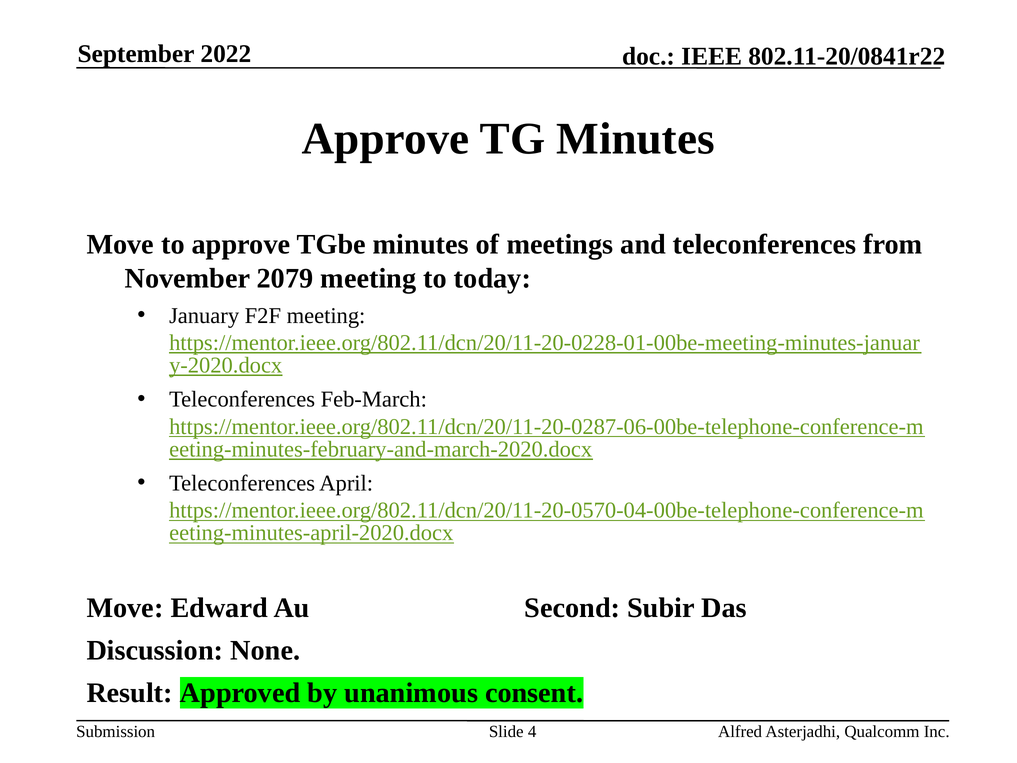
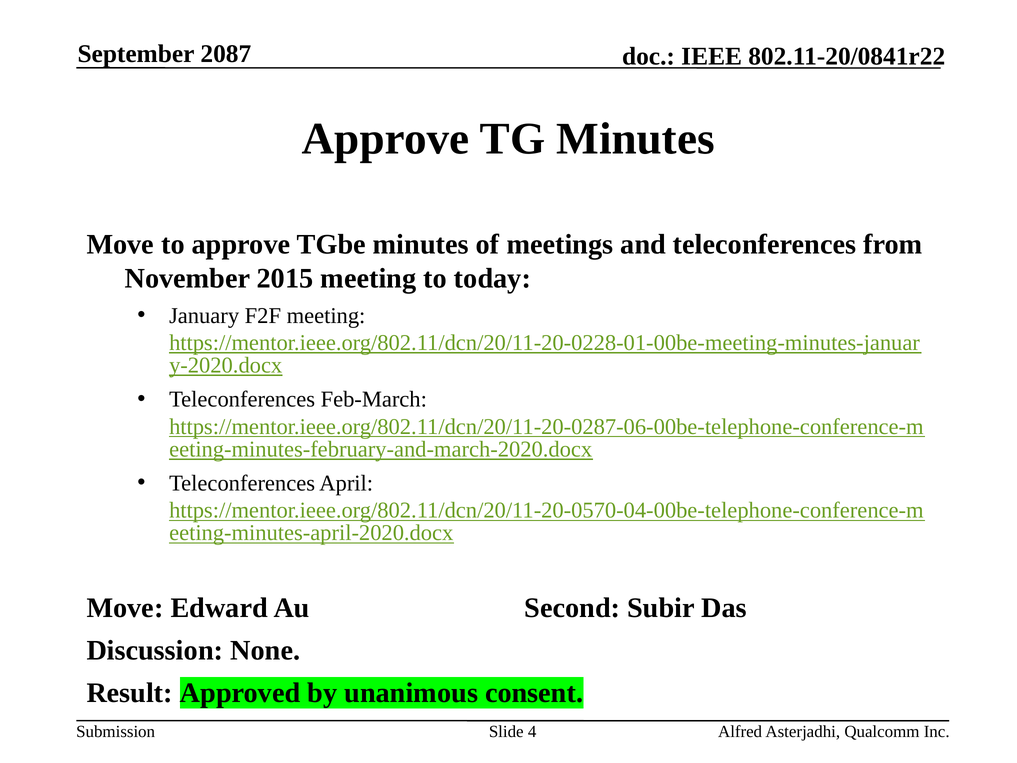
2022: 2022 -> 2087 (226, 54)
2079: 2079 -> 2015 (285, 278)
